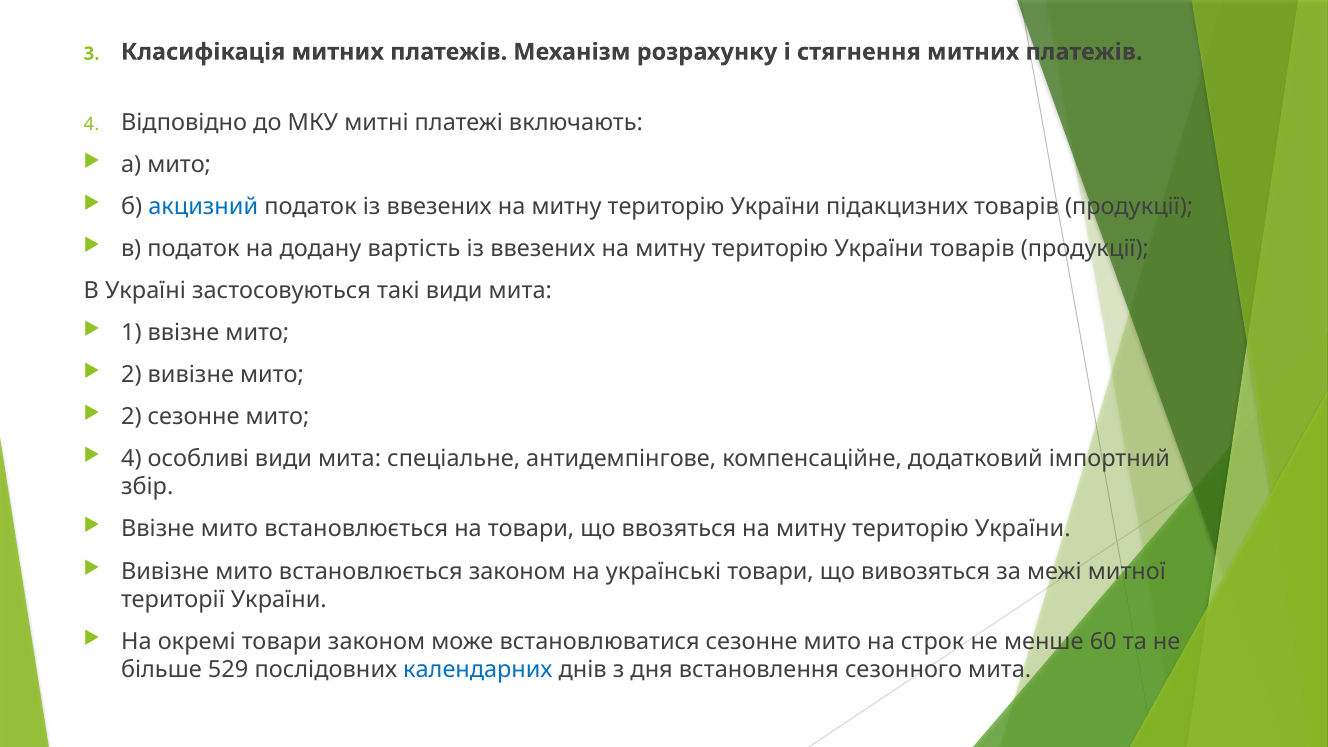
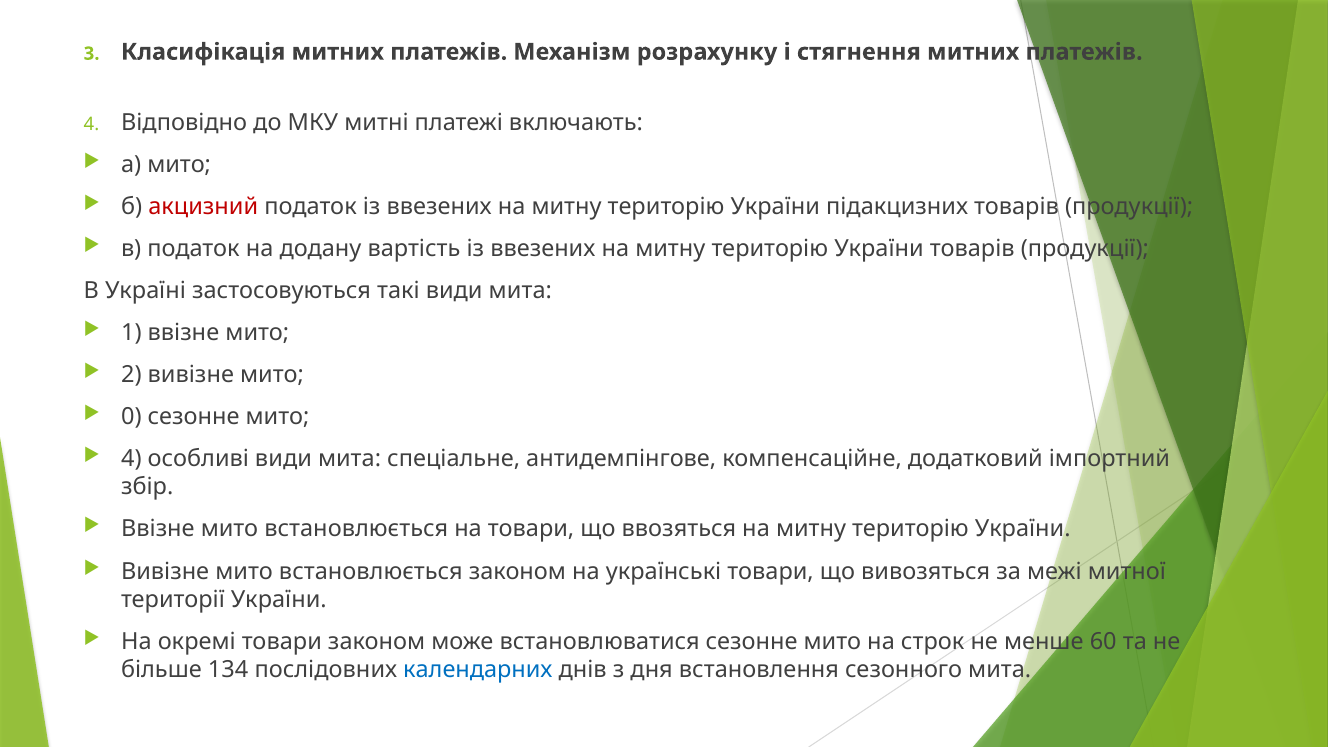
акцизний colour: blue -> red (203, 206)
2: 2 -> 0 (131, 417)
529: 529 -> 134 (228, 670)
